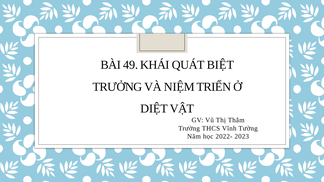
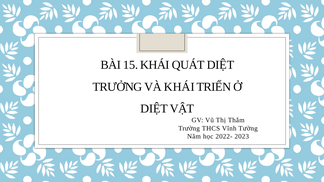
49: 49 -> 15 (131, 65)
QUÁT BIỆT: BIỆT -> DIỆT (220, 65)
VÀ NIỆM: NIỆM -> KHÁI (179, 87)
